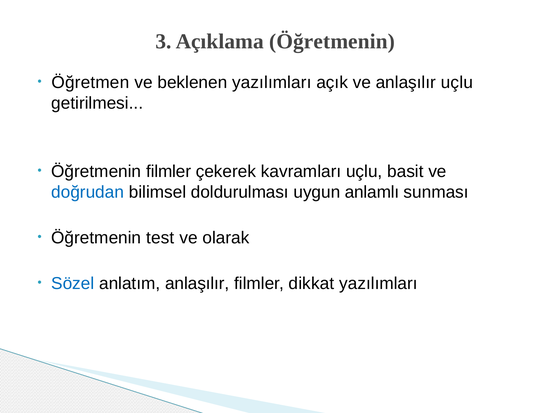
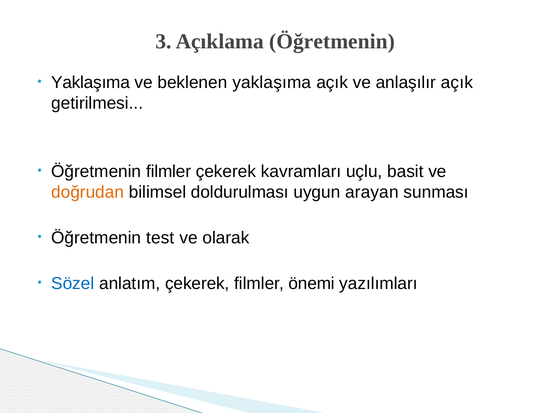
Öğretmen: Öğretmen -> Yaklaşıma (91, 82)
beklenen yazılımları: yazılımları -> yaklaşıma (272, 82)
anlaşılır uçlu: uçlu -> açık (457, 82)
doğrudan colour: blue -> orange (88, 192)
anlamlı: anlamlı -> arayan (372, 192)
anlatım anlaşılır: anlaşılır -> çekerek (197, 284)
dikkat: dikkat -> önemi (312, 284)
